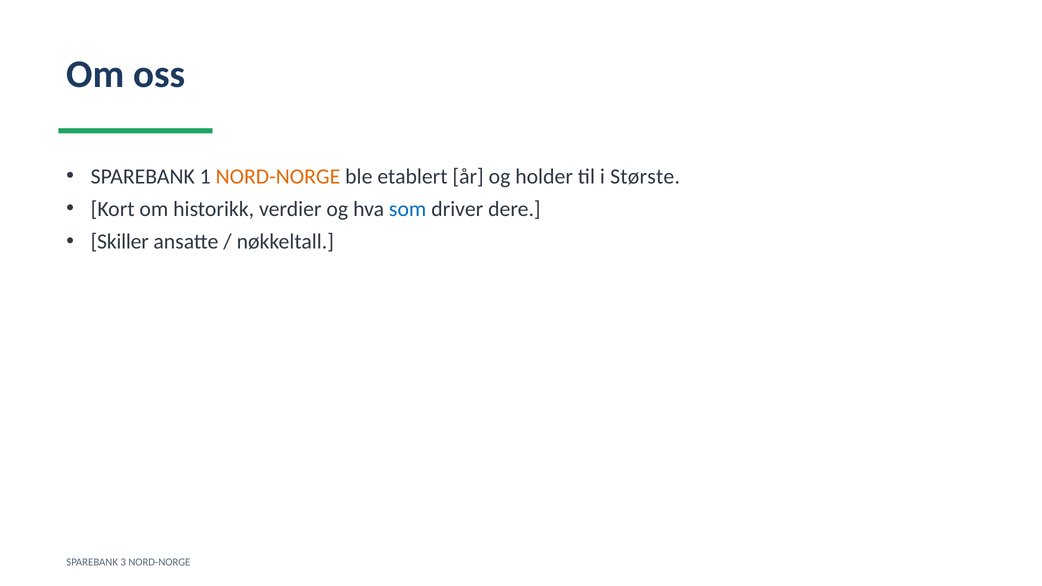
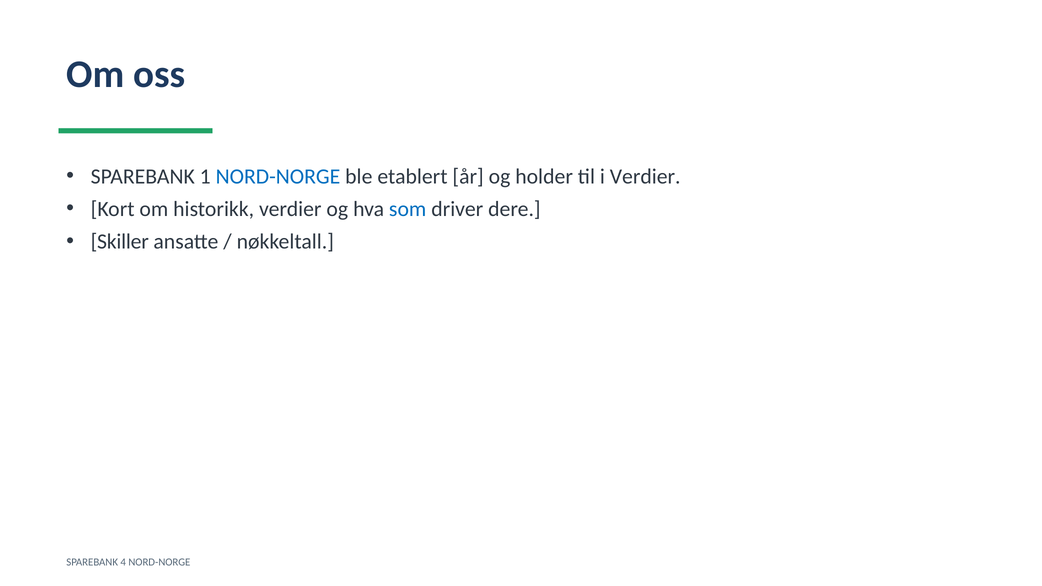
NORD-NORGE colour: orange -> blue (278, 176)
i Største: Største -> Verdier (645, 176)
3: 3 -> 4 (123, 562)
